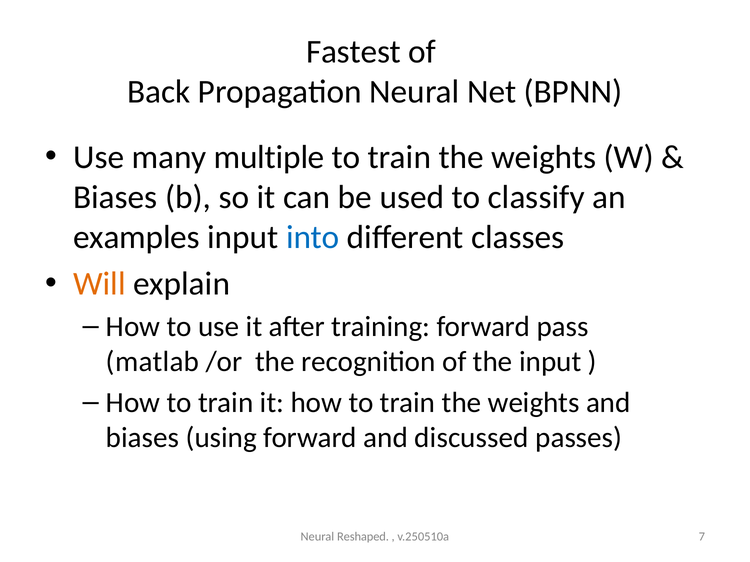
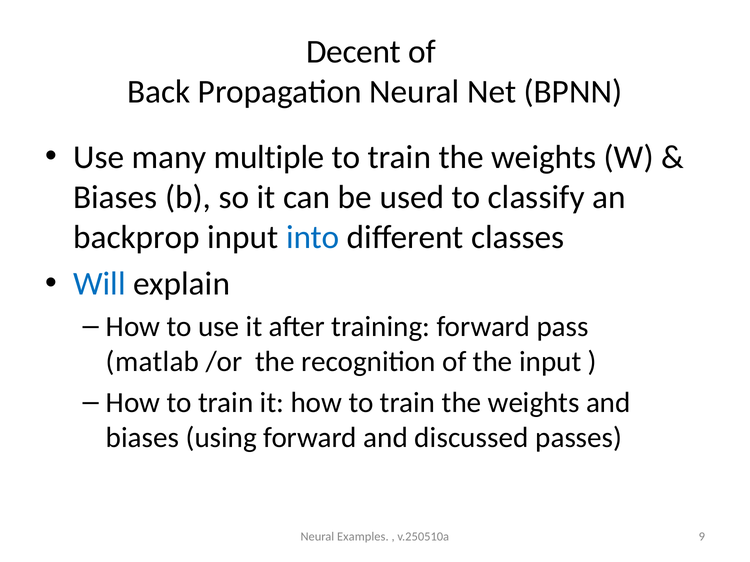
Fastest: Fastest -> Decent (354, 52)
examples: examples -> backprop (136, 237)
Will colour: orange -> blue (99, 284)
Reshaped: Reshaped -> Examples (363, 537)
7: 7 -> 9 (702, 537)
